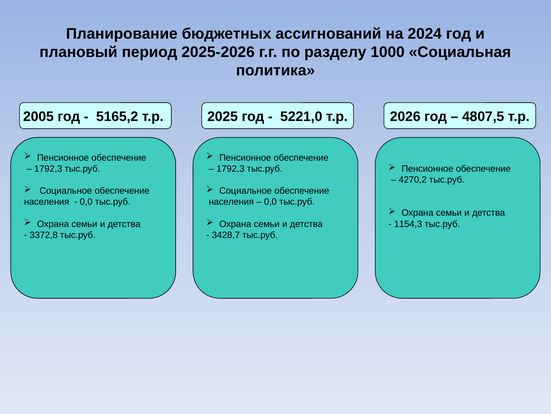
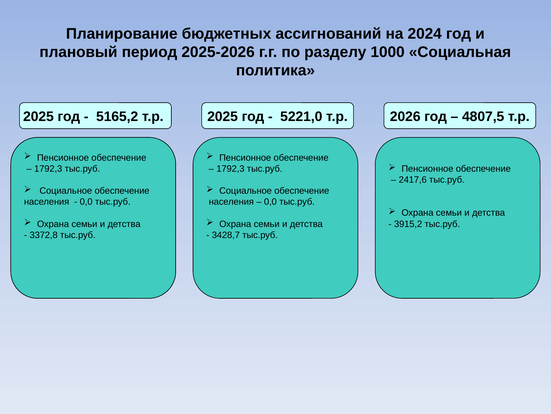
2005: 2005 -> 2025 (38, 116)
4270,2: 4270,2 -> 2417,6 (413, 180)
1154,3: 1154,3 -> 3915,2 (408, 224)
